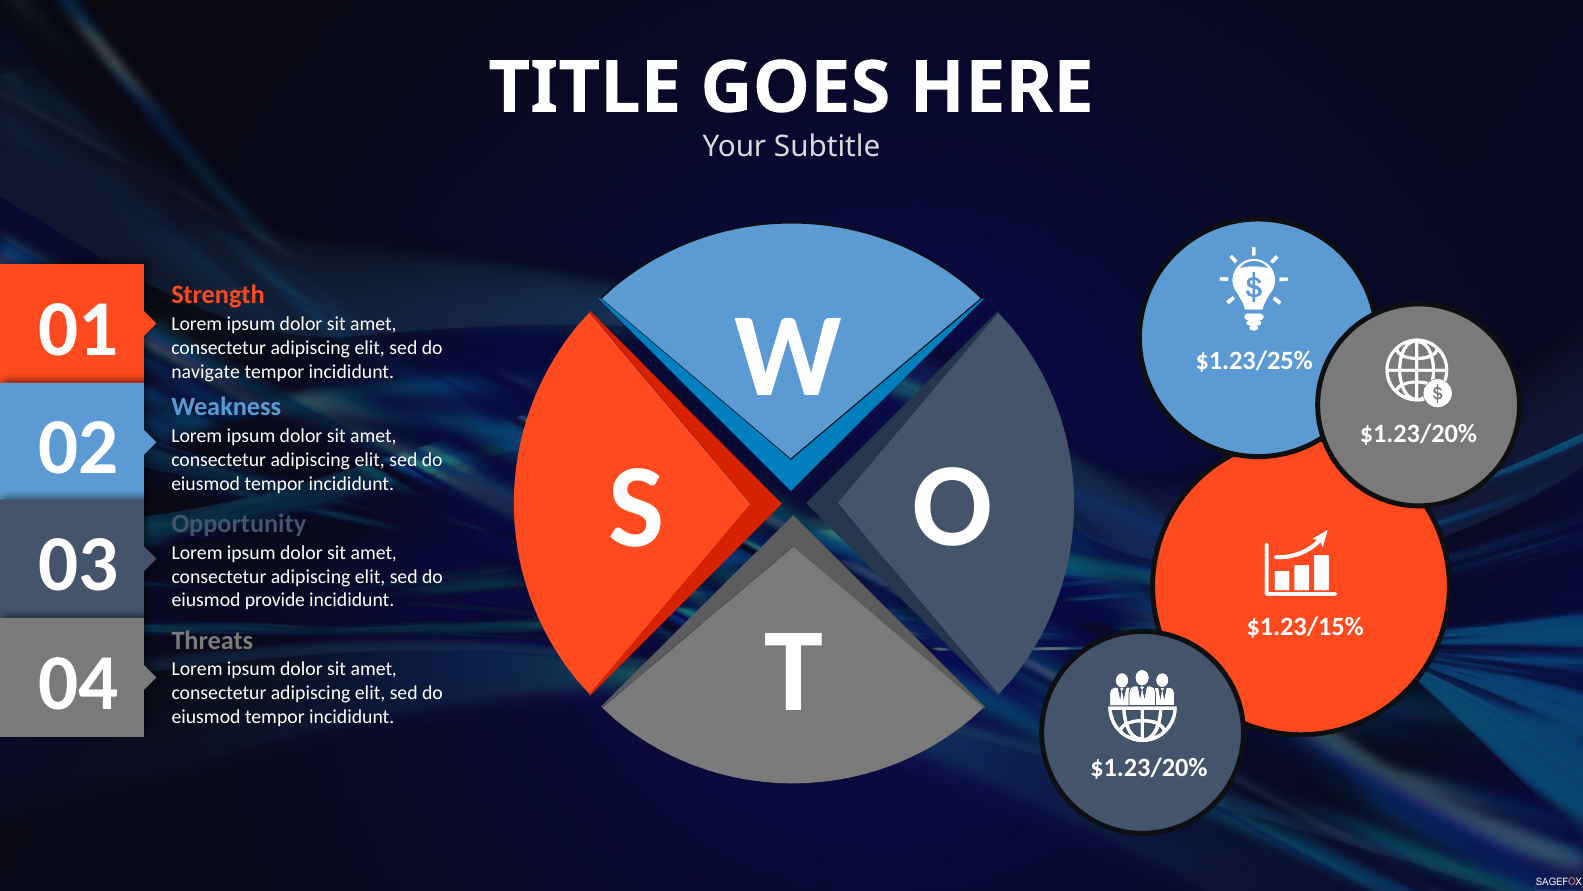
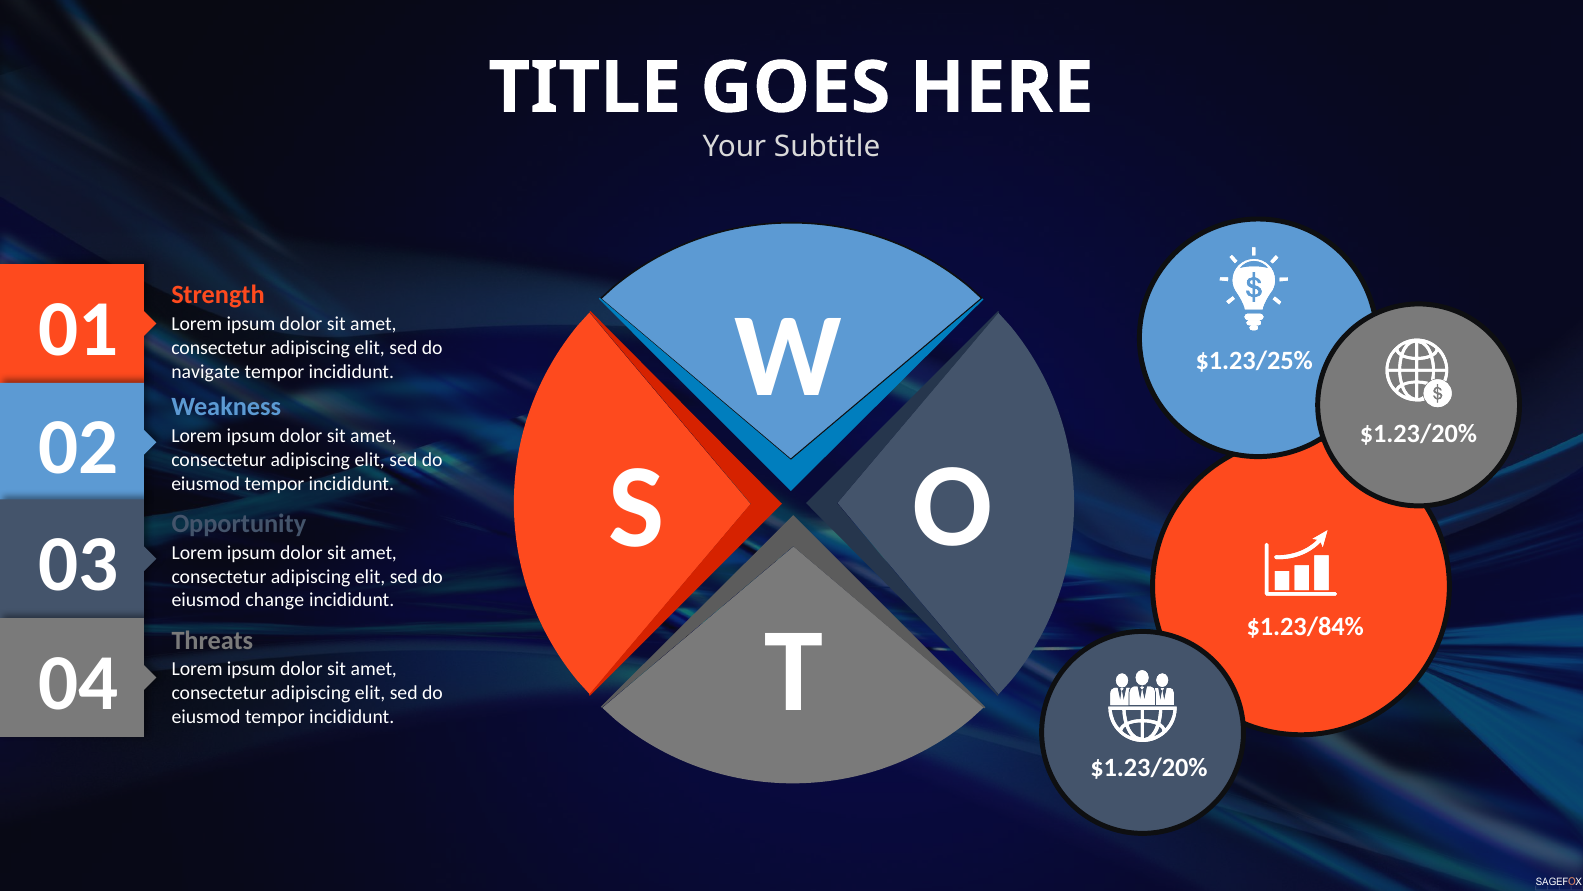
provide: provide -> change (275, 600)
$1.23/15%: $1.23/15% -> $1.23/84% (1305, 626)
